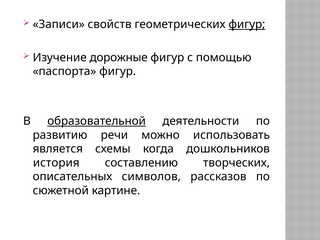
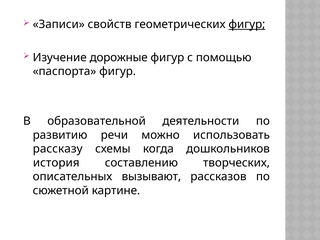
образовательной underline: present -> none (97, 121)
является: является -> рассказу (58, 149)
символов: символов -> вызывают (151, 177)
